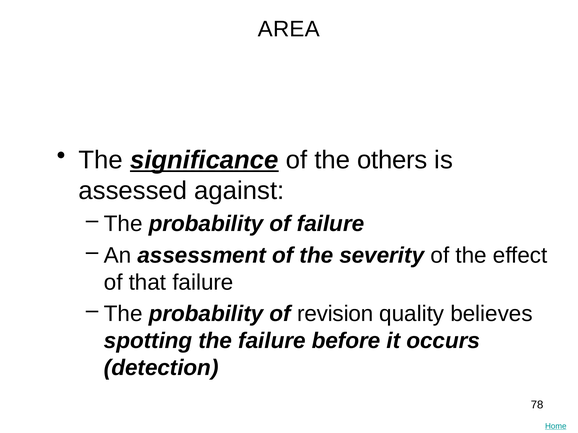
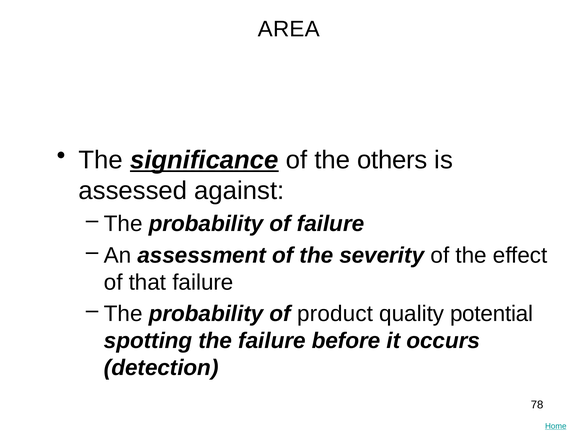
revision: revision -> product (335, 314)
believes: believes -> potential (492, 314)
